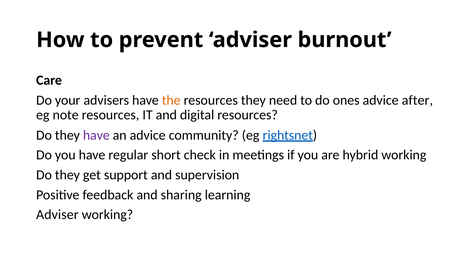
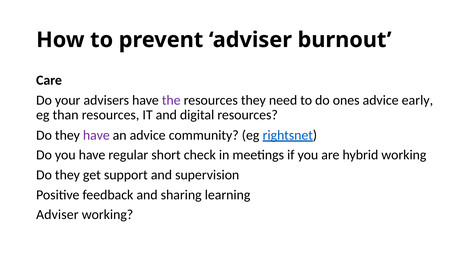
the colour: orange -> purple (171, 100)
after: after -> early (417, 100)
note: note -> than (66, 115)
